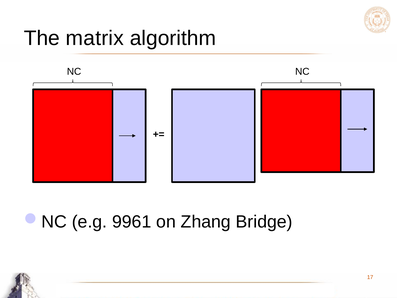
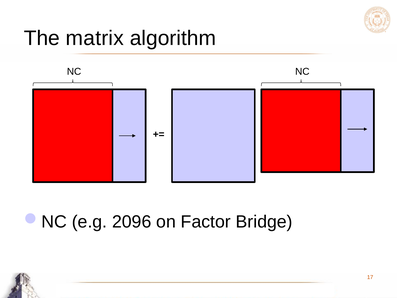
9961: 9961 -> 2096 (132, 222)
Zhang: Zhang -> Factor (206, 222)
